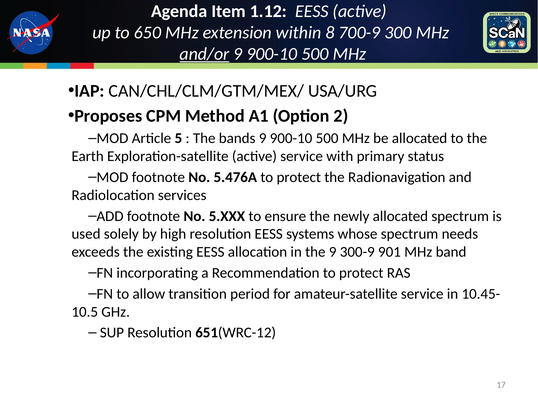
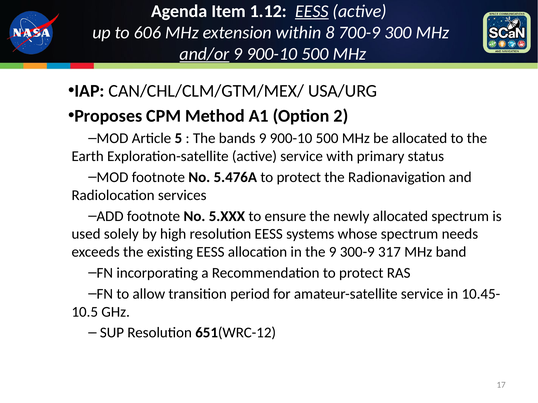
EESS underline: none -> present (312, 11)
650: 650 -> 606 (147, 33)
901: 901 -> 317 (389, 252)
